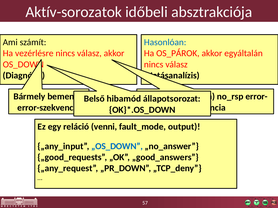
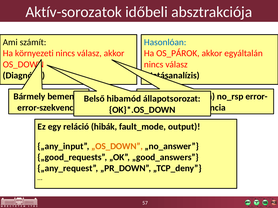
vezérlésre: vezérlésre -> környezeti (34, 53)
venni: venni -> hibák (104, 127)
„OS_DOWN colour: blue -> orange (117, 147)
